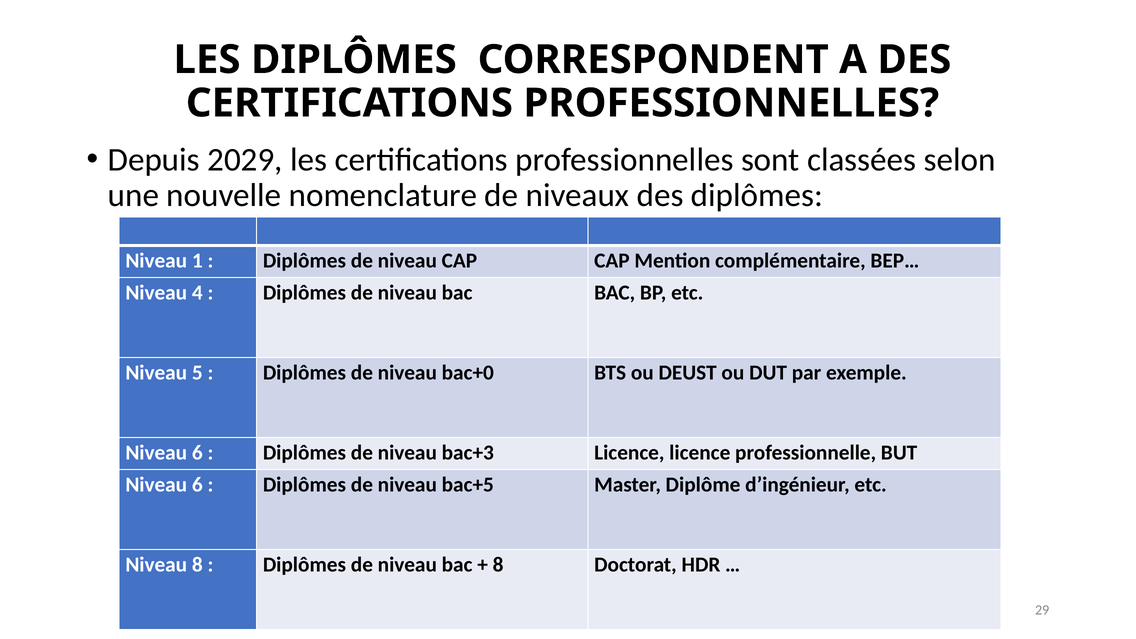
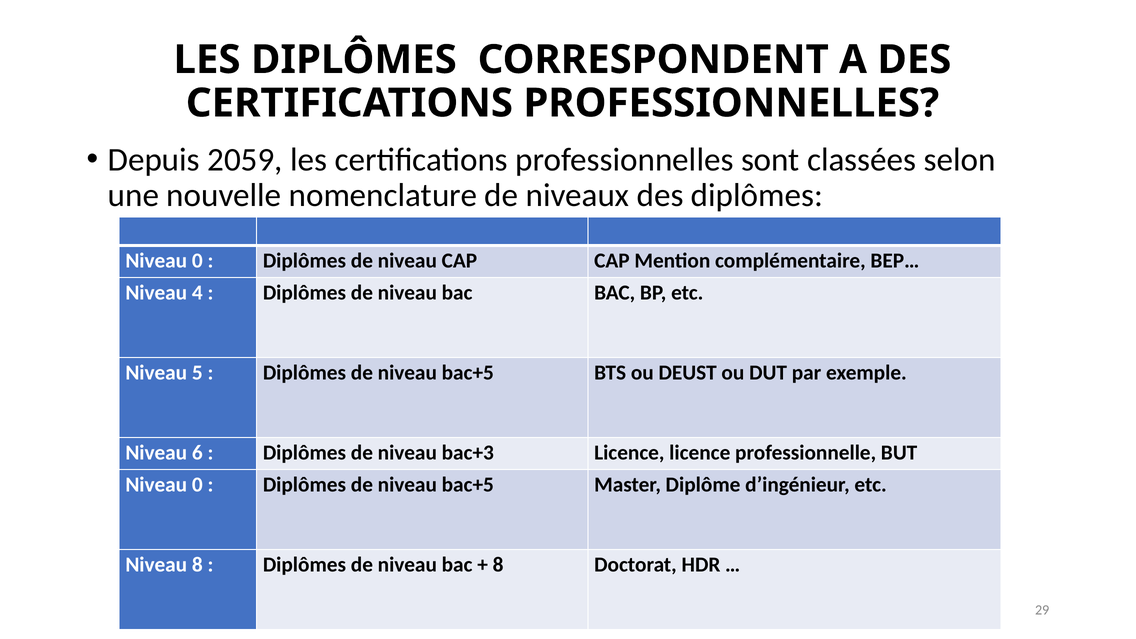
2029: 2029 -> 2059 (245, 160)
1: 1 -> 0 (197, 261)
bac+0: bac+0 -> bac+5 (468, 373)
6: 6 -> 0 (197, 485)
